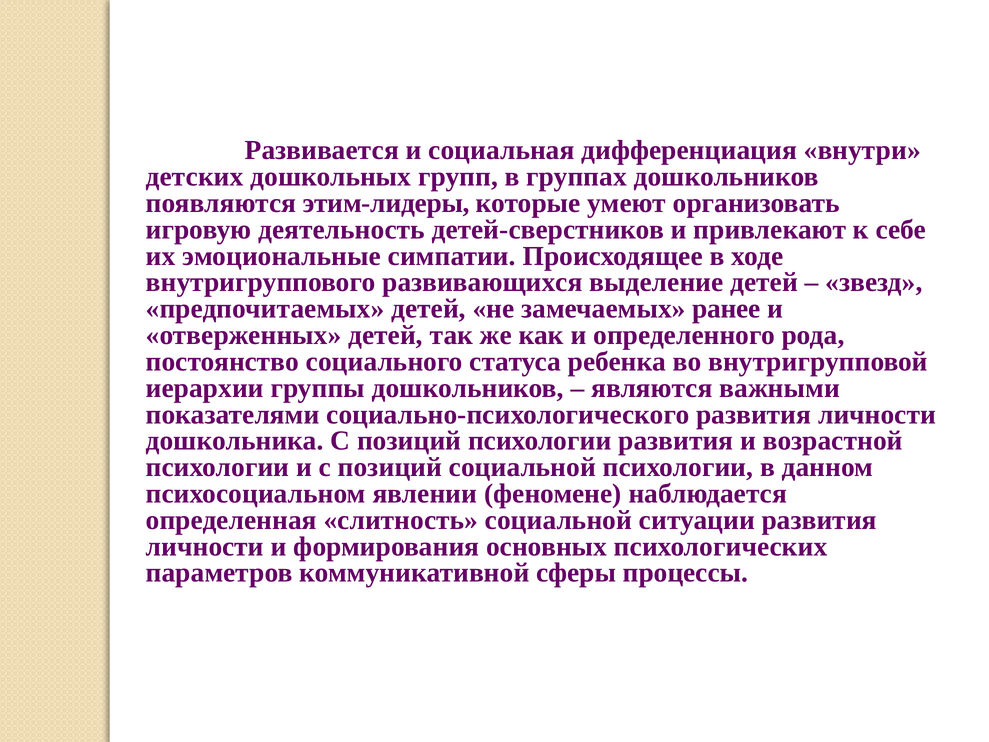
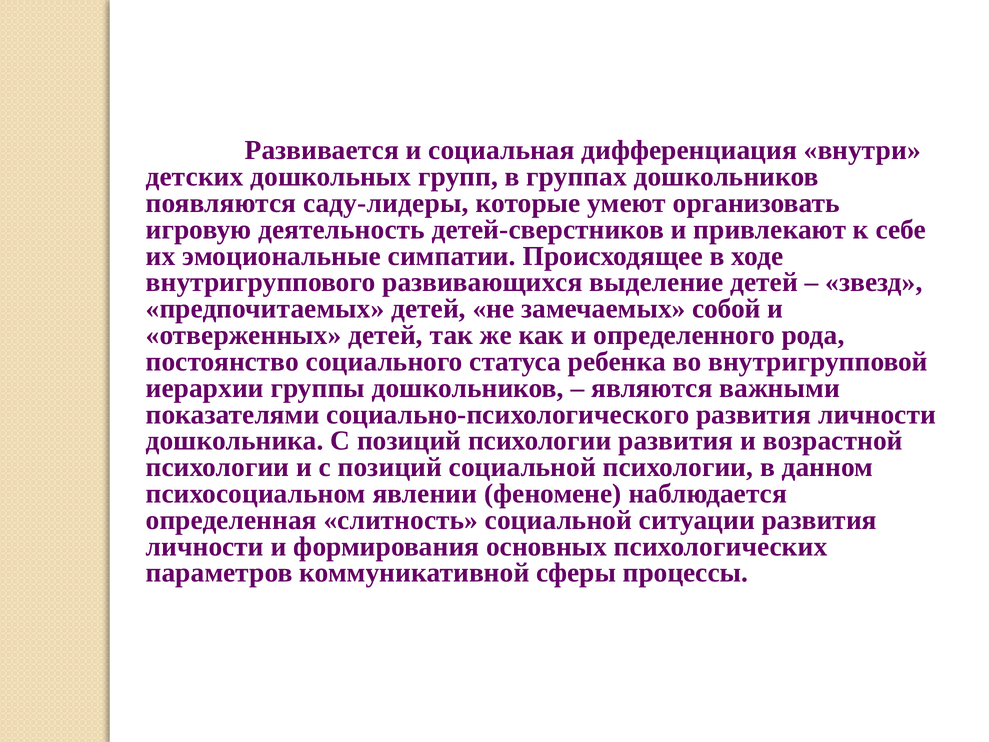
этим-лидеры: этим-лидеры -> саду-лидеры (386, 203)
ранее: ранее -> собой (726, 309)
